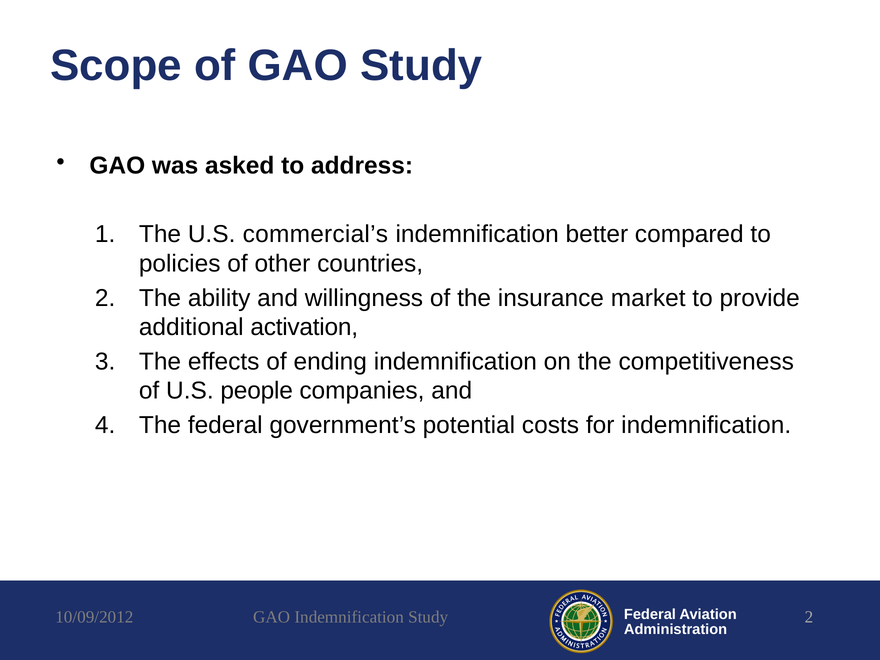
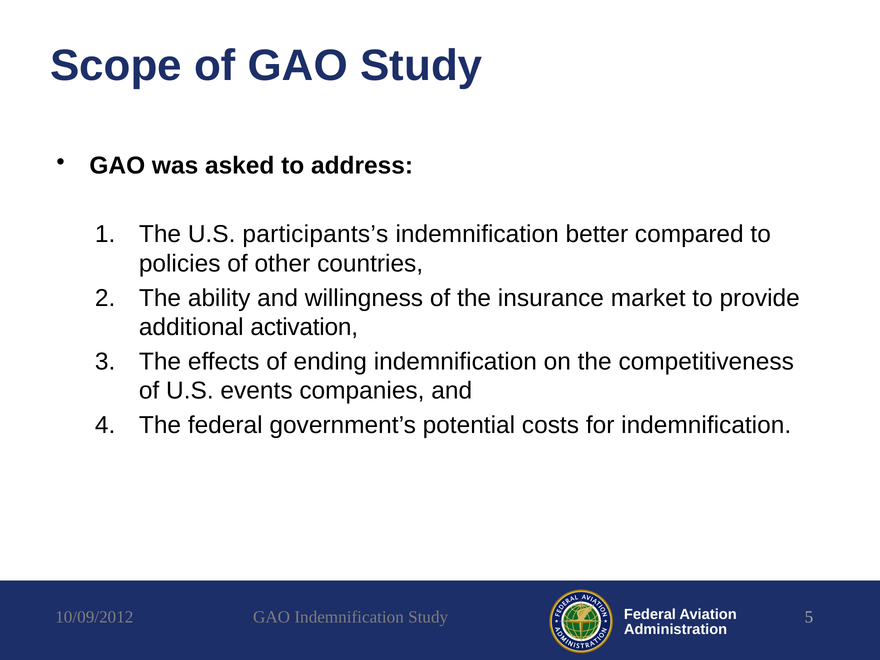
commercial’s: commercial’s -> participants’s (315, 234)
people: people -> events (257, 391)
Study 2: 2 -> 5 (809, 617)
